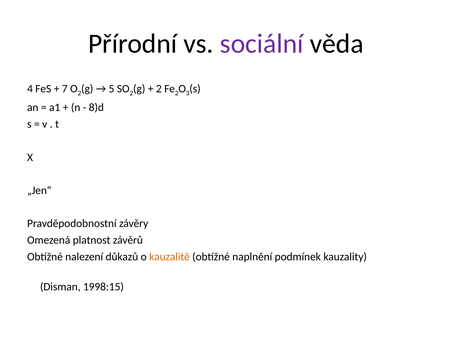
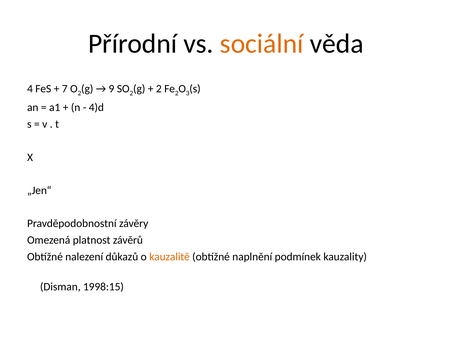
sociální colour: purple -> orange (262, 44)
5: 5 -> 9 (111, 89)
8)d: 8)d -> 4)d (96, 108)
